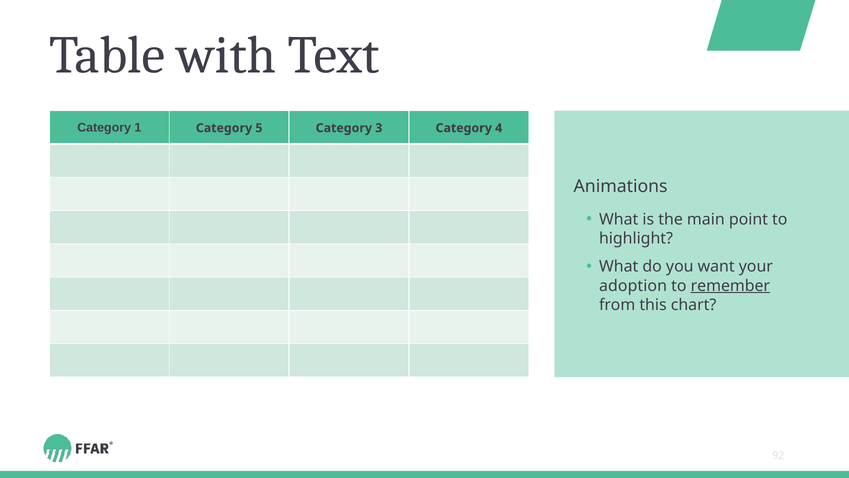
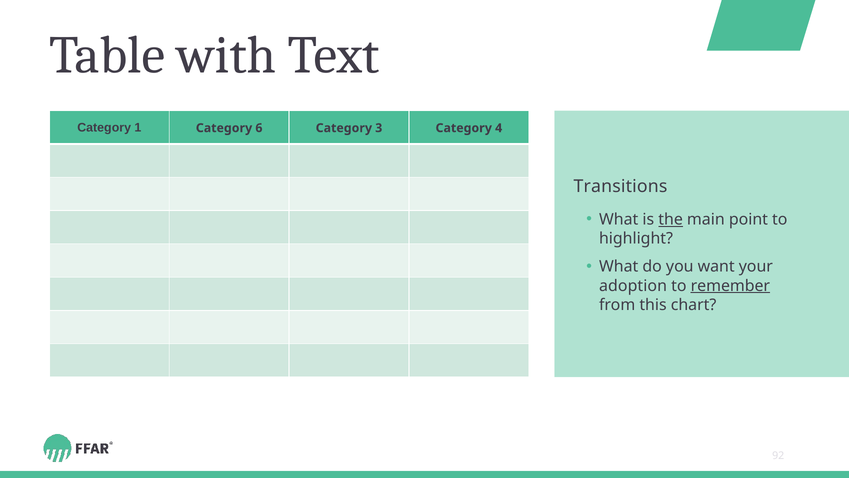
5: 5 -> 6 (259, 128)
Animations: Animations -> Transitions (620, 186)
the underline: none -> present (671, 219)
